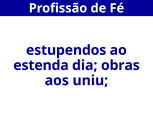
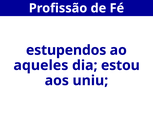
estenda: estenda -> aqueles (41, 65)
obras: obras -> estou (120, 65)
